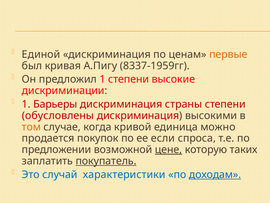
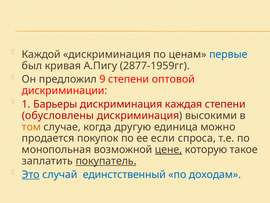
Единой: Единой -> Каждой (41, 54)
первые colour: orange -> blue (228, 54)
8337-1959гг: 8337-1959гг -> 2877-1959гг (155, 66)
предложил 1: 1 -> 9 (102, 79)
высокие: высокие -> оптовой (173, 79)
страны: страны -> каждая (184, 104)
кривой: кривой -> другую (133, 127)
предложении: предложении -> монопольная (56, 149)
таких: таких -> такое (244, 149)
Это underline: none -> present (31, 174)
характеристики: характеристики -> единстственный (124, 174)
доходам underline: present -> none (215, 174)
